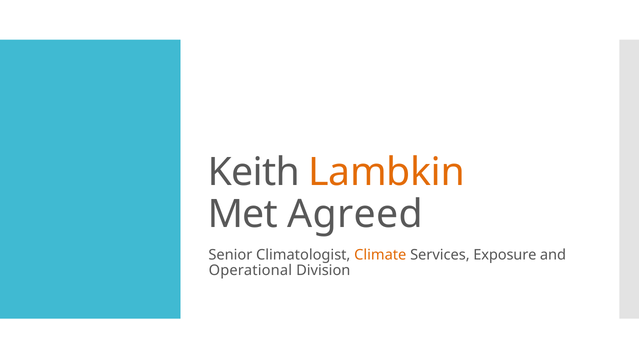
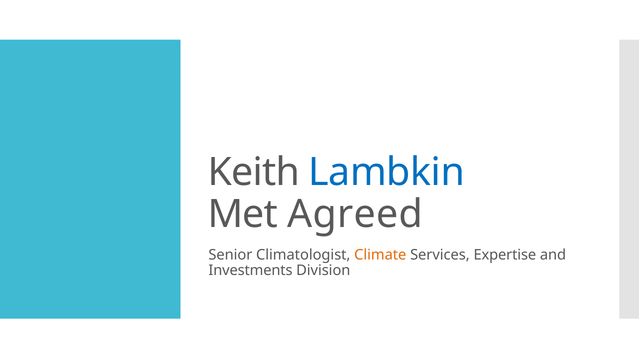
Lambkin colour: orange -> blue (387, 172)
Exposure: Exposure -> Expertise (505, 255)
Operational: Operational -> Investments (250, 271)
